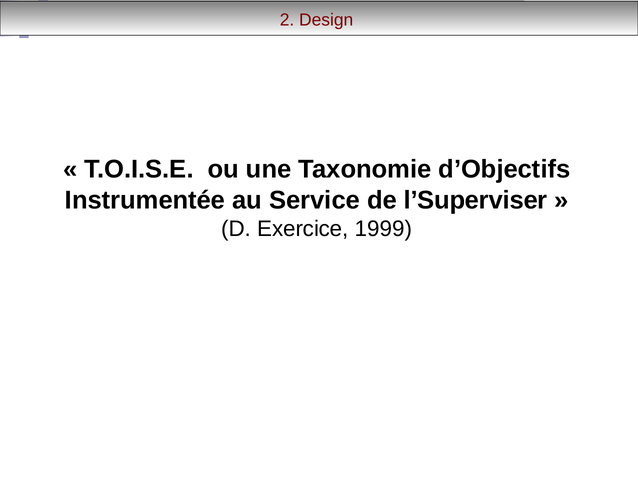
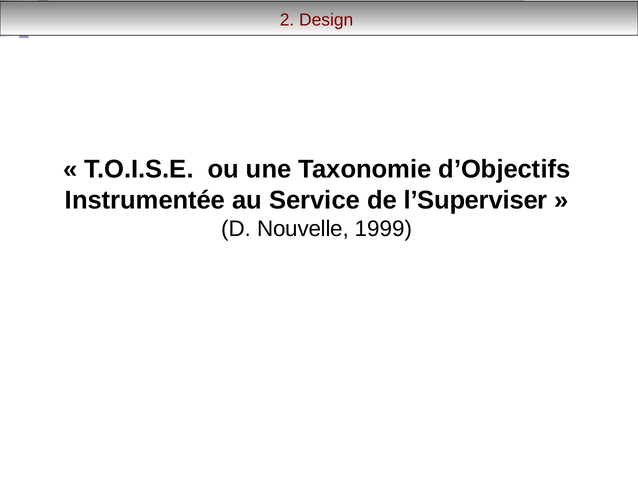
Exercice: Exercice -> Nouvelle (303, 229)
